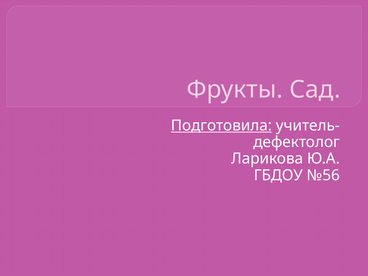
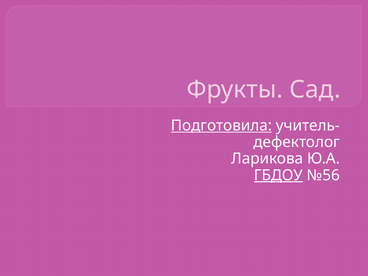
ГБДОУ underline: none -> present (278, 175)
